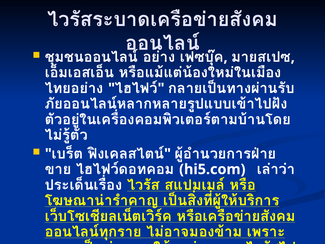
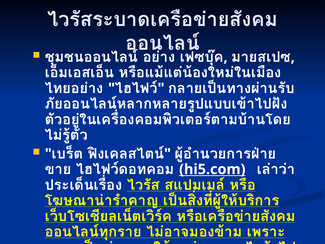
hi5.com underline: none -> present (212, 169)
